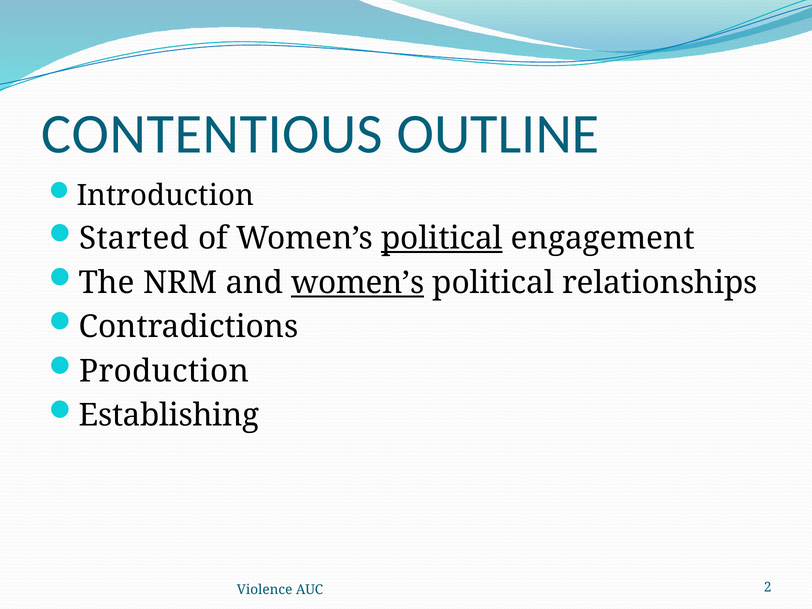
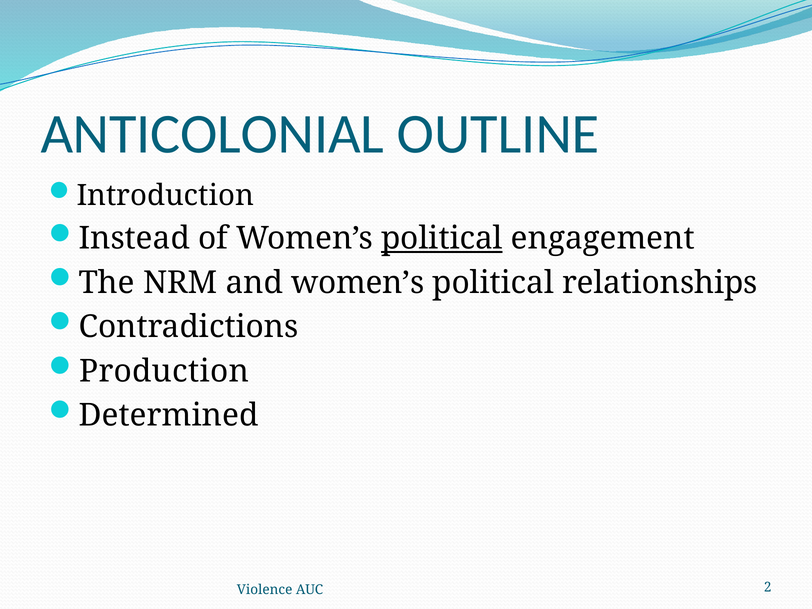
CONTENTIOUS: CONTENTIOUS -> ANTICOLONIAL (212, 134)
Started: Started -> Instead (134, 239)
women’s underline: present -> none (358, 283)
Establishing: Establishing -> Determined (169, 416)
